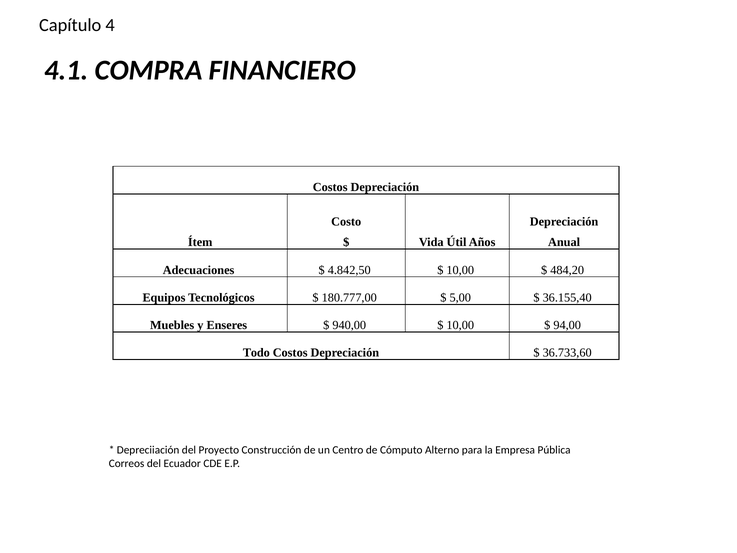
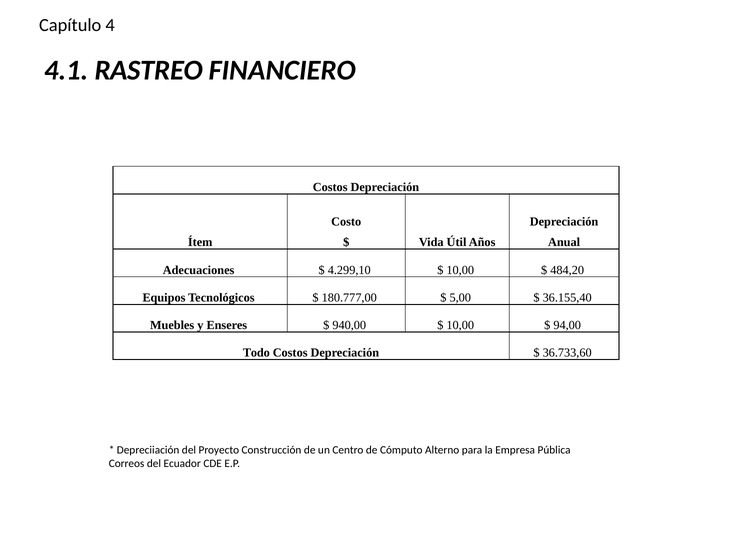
COMPRA: COMPRA -> RASTREO (149, 70)
4.842,50: 4.842,50 -> 4.299,10 (349, 270)
